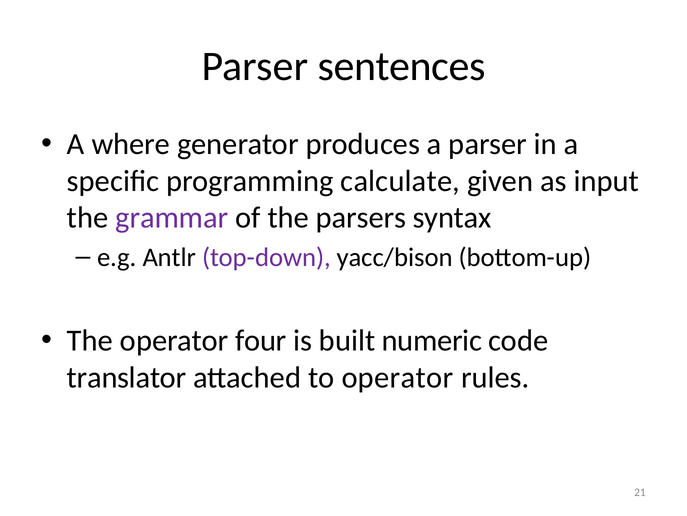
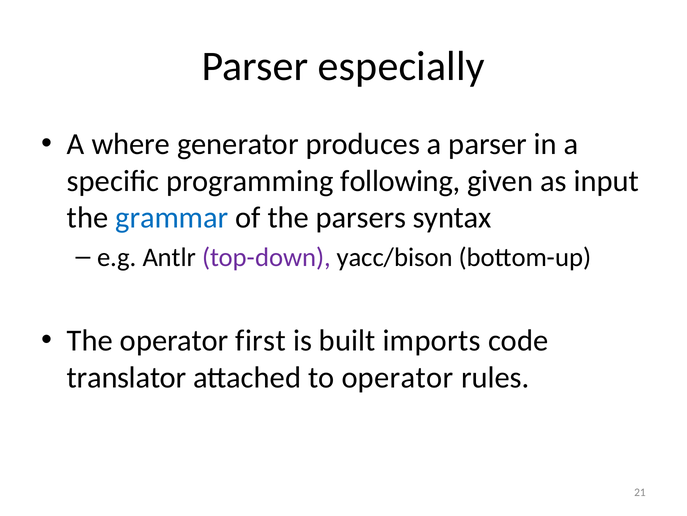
sentences: sentences -> especially (401, 67)
calculate: calculate -> following (400, 181)
grammar colour: purple -> blue (172, 217)
four: four -> first (261, 340)
numeric: numeric -> imports (432, 340)
